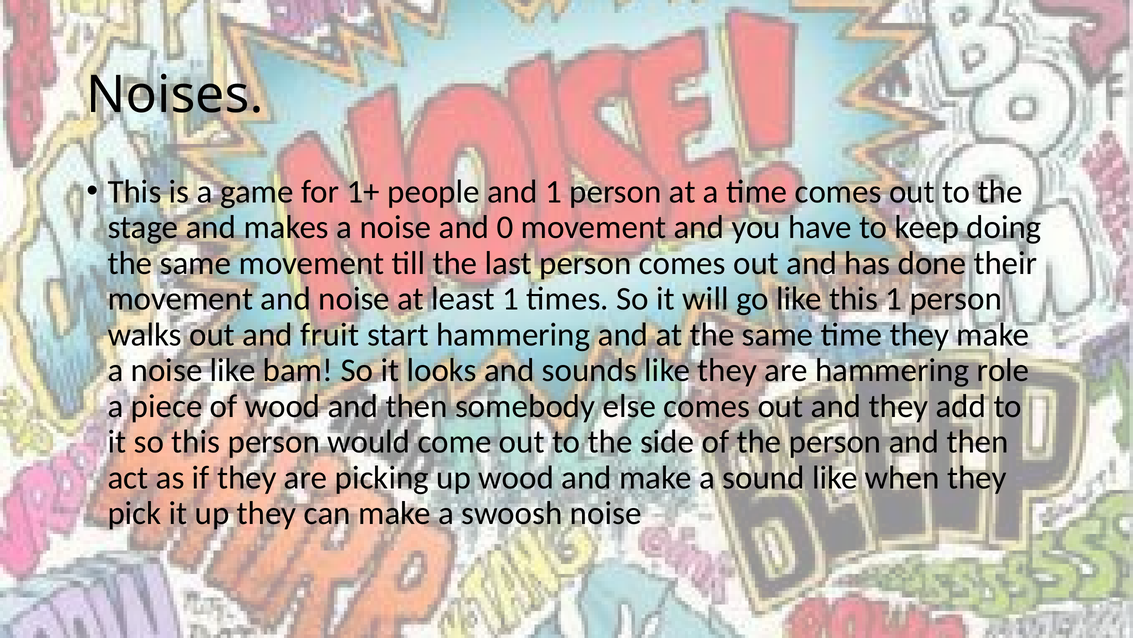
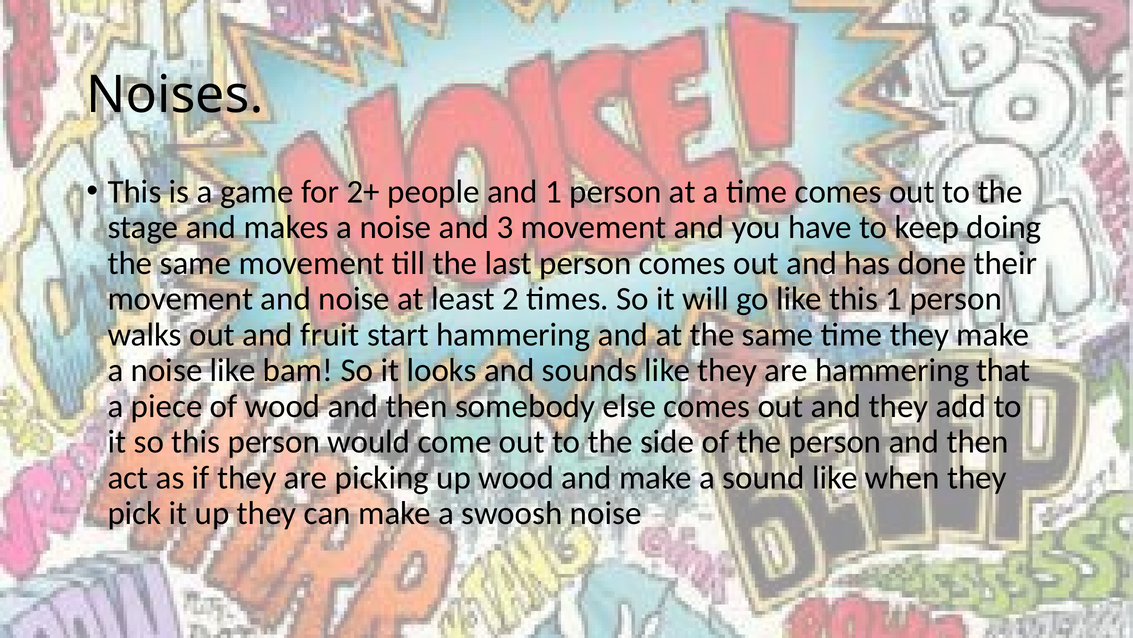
1+: 1+ -> 2+ (363, 192)
0: 0 -> 3 (505, 227)
least 1: 1 -> 2 (511, 299)
role: role -> that (1003, 370)
